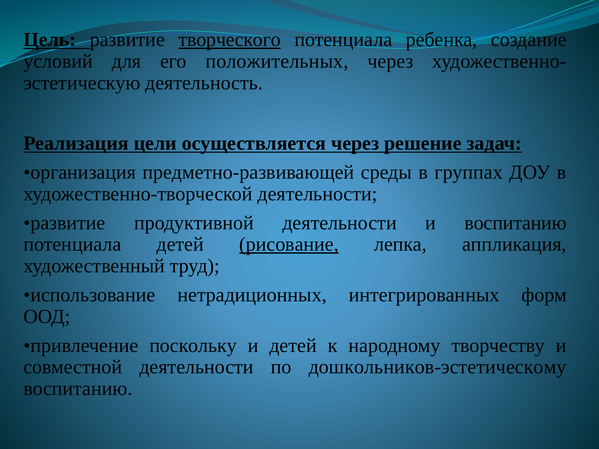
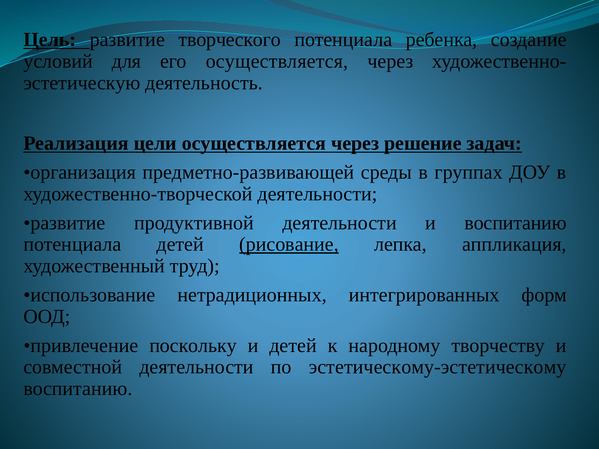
творческого underline: present -> none (230, 40)
его положительных: положительных -> осуществляется (277, 61)
дошкольников-эстетическому: дошкольников-эстетическому -> эстетическому-эстетическому (438, 367)
